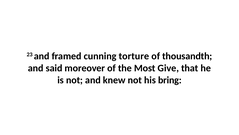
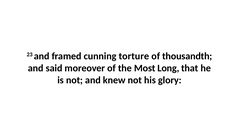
Give: Give -> Long (168, 68)
bring: bring -> glory (170, 80)
